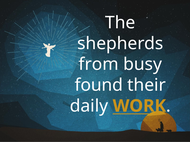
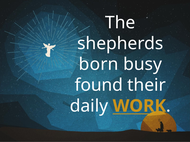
from: from -> born (99, 64)
